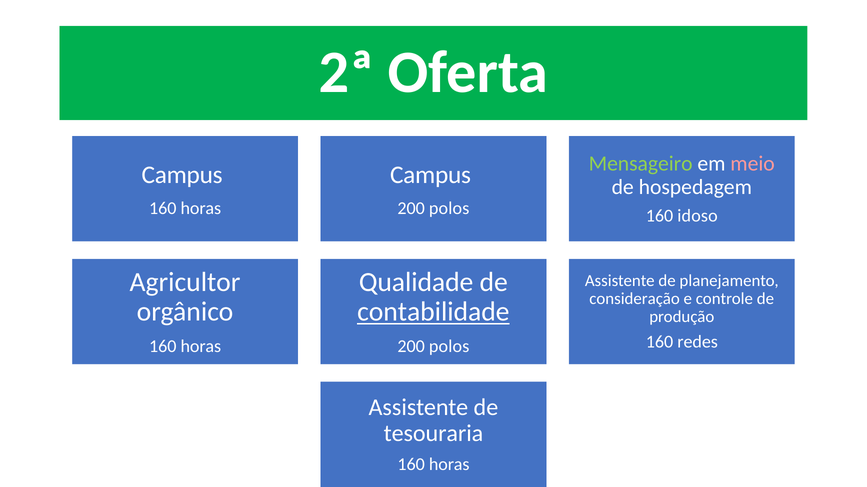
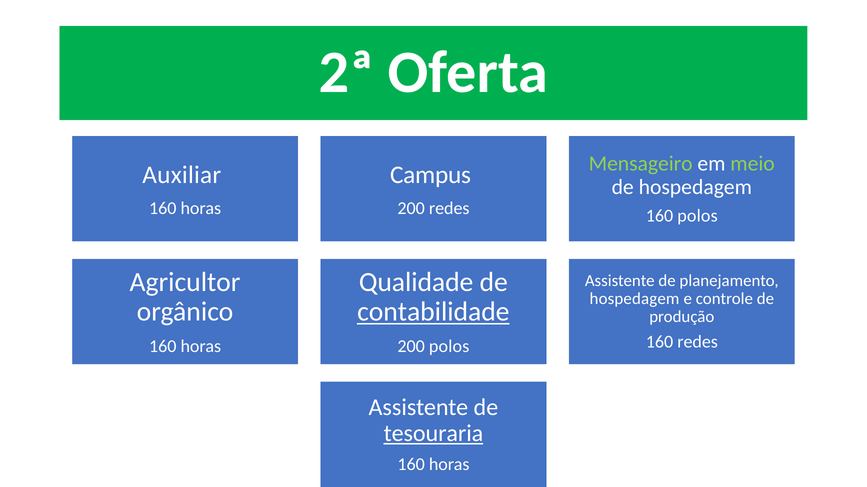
meio colour: pink -> light green (753, 164)
Campus: Campus -> Auxiliar (182, 175)
polos: polos -> redes (449, 209)
160 idoso: idoso -> polos (697, 216)
consideração: consideração -> hospedagem (635, 299)
tesouraria underline: none -> present (433, 434)
